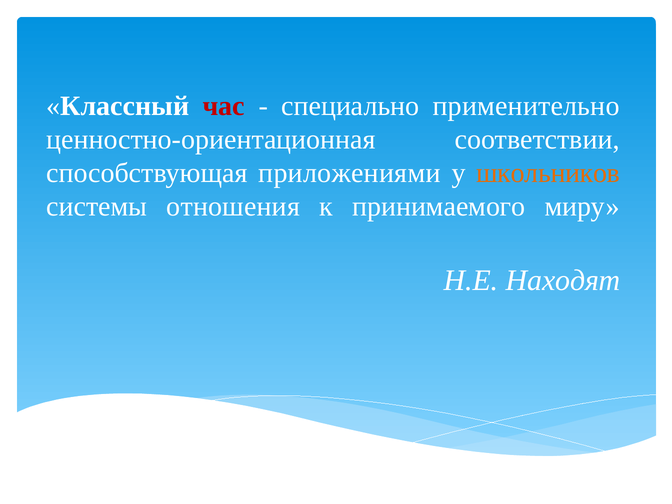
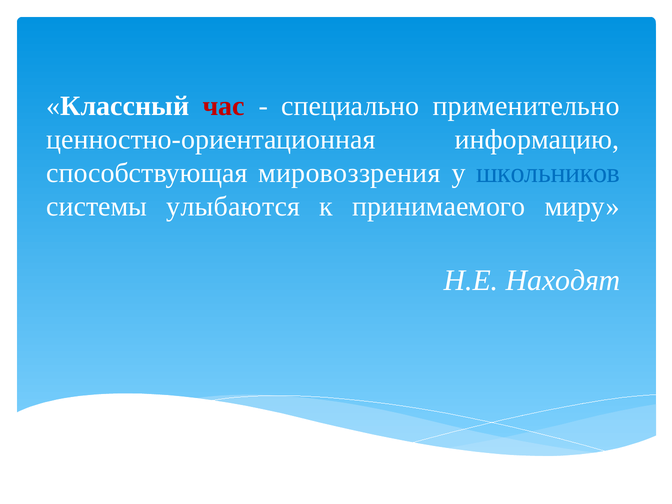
соответствии: соответствии -> информацию (537, 139)
приложениями: приложениями -> мировоззрения (349, 173)
школьников colour: orange -> blue (548, 173)
отношения: отношения -> улыбаются (233, 207)
